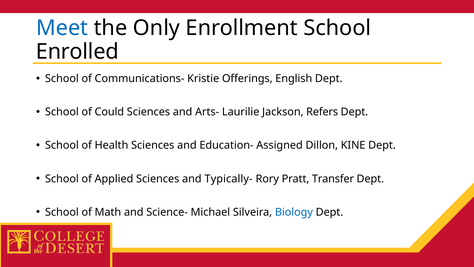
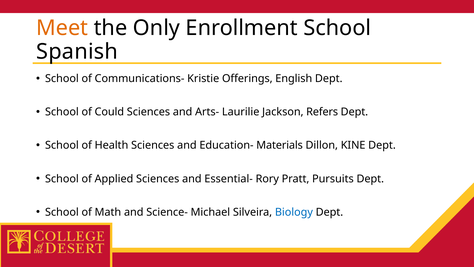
Meet colour: blue -> orange (62, 28)
Enrolled: Enrolled -> Spanish (77, 52)
Assigned: Assigned -> Materials (280, 145)
Typically-: Typically- -> Essential- (229, 179)
Transfer: Transfer -> Pursuits (333, 179)
